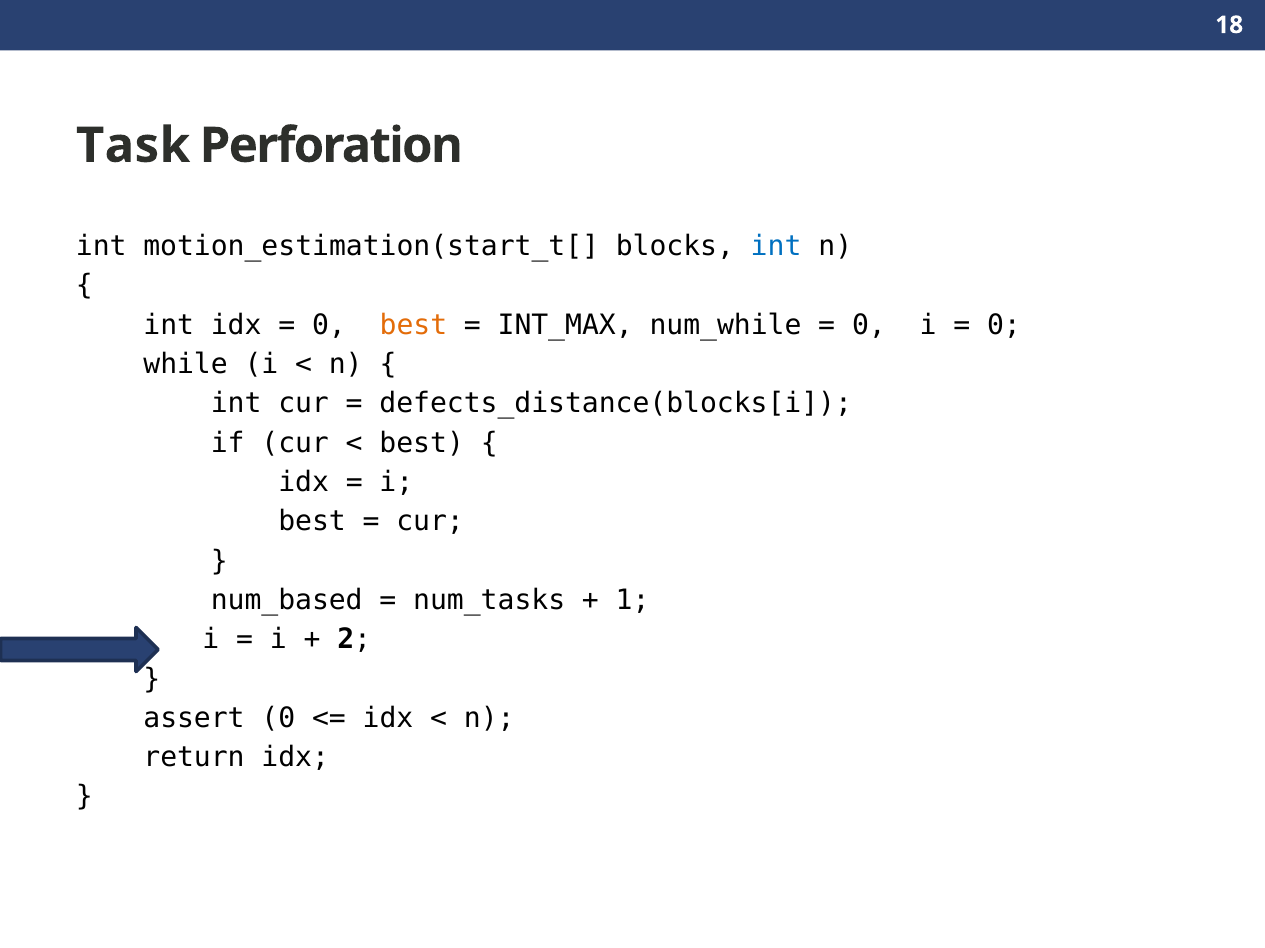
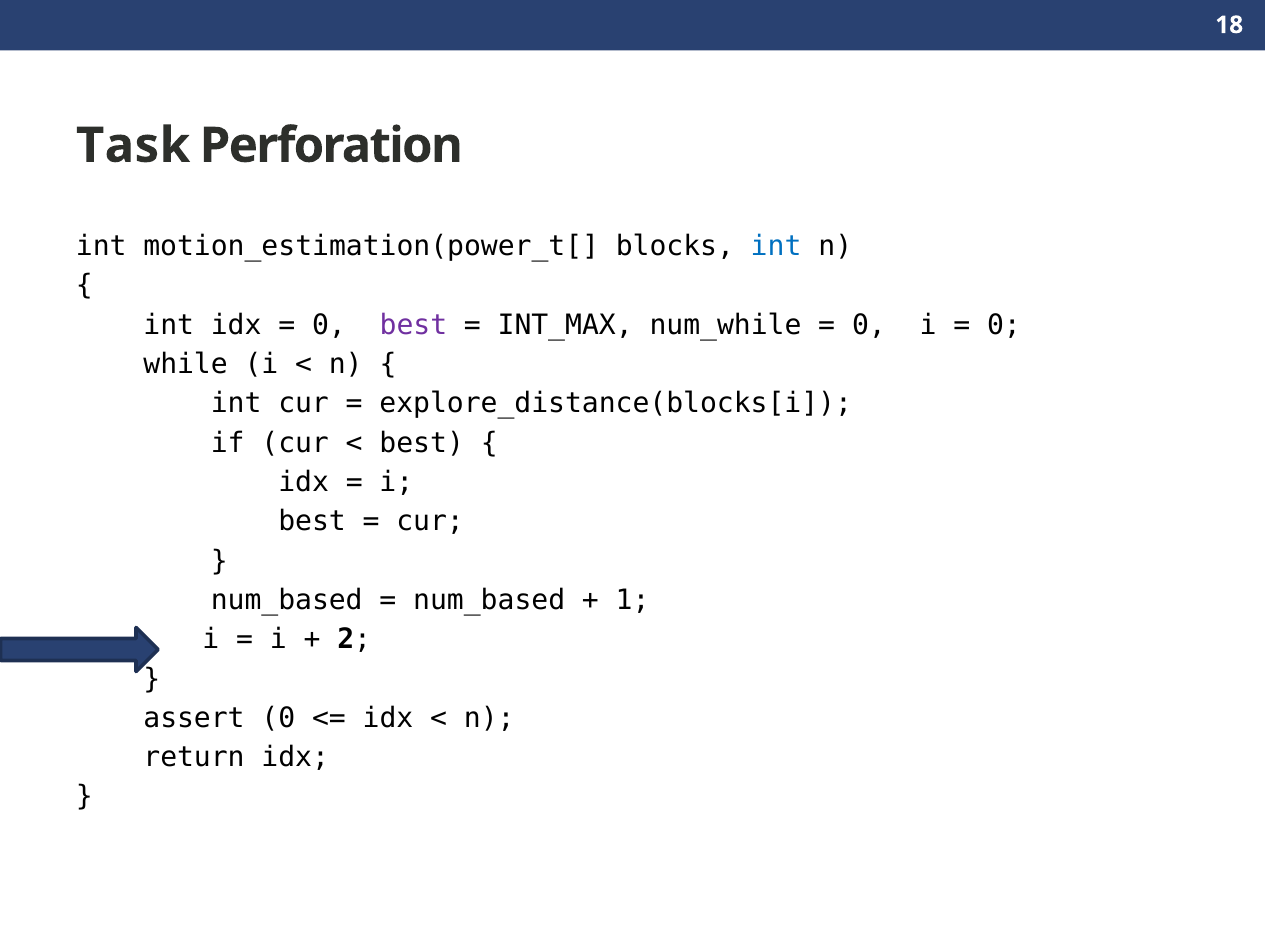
motion_estimation(start_t[: motion_estimation(start_t[ -> motion_estimation(power_t[ (371, 247)
best colour: orange -> purple (413, 325)
defects_distance(blocks[i: defects_distance(blocks[i -> explore_distance(blocks[i (616, 404)
num_tasks: num_tasks -> num_based (489, 601)
